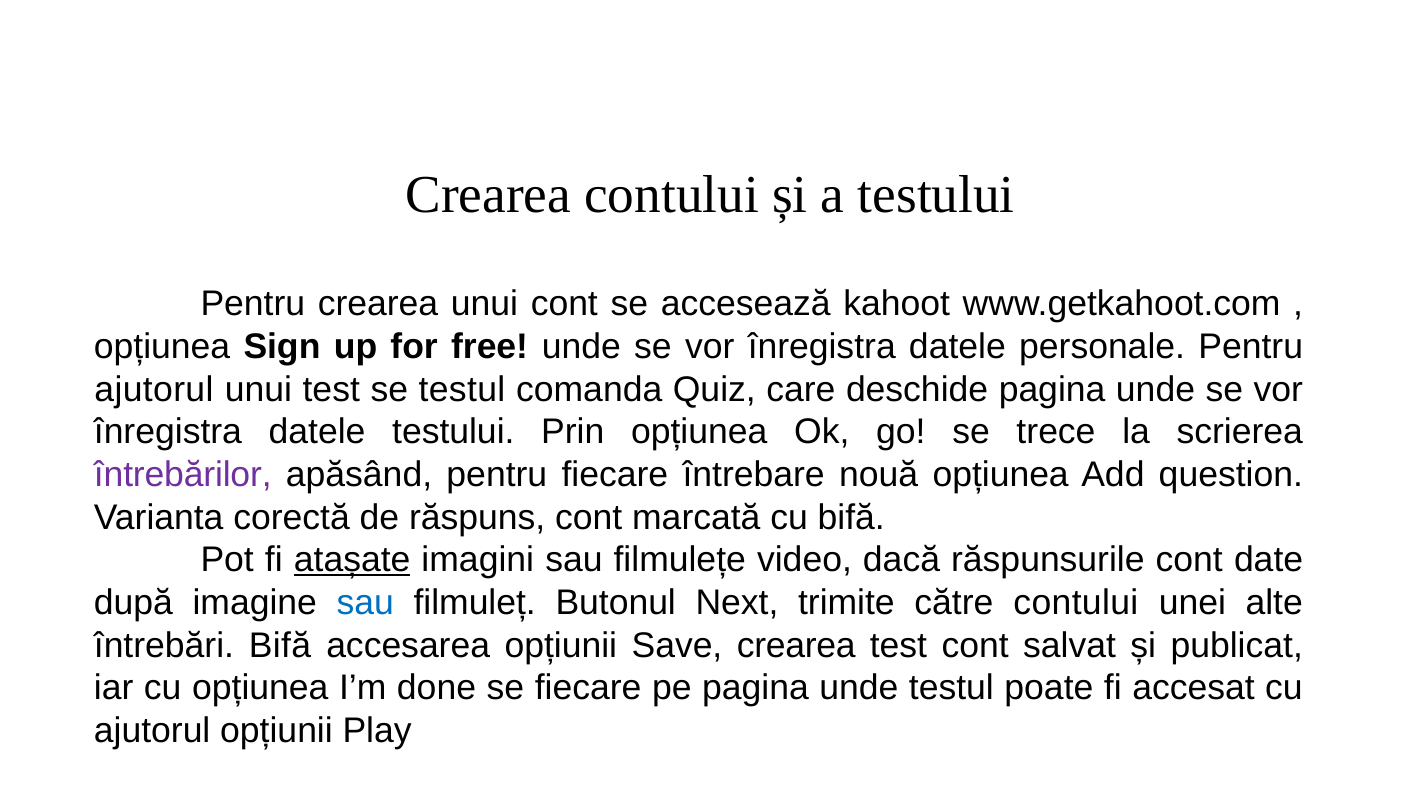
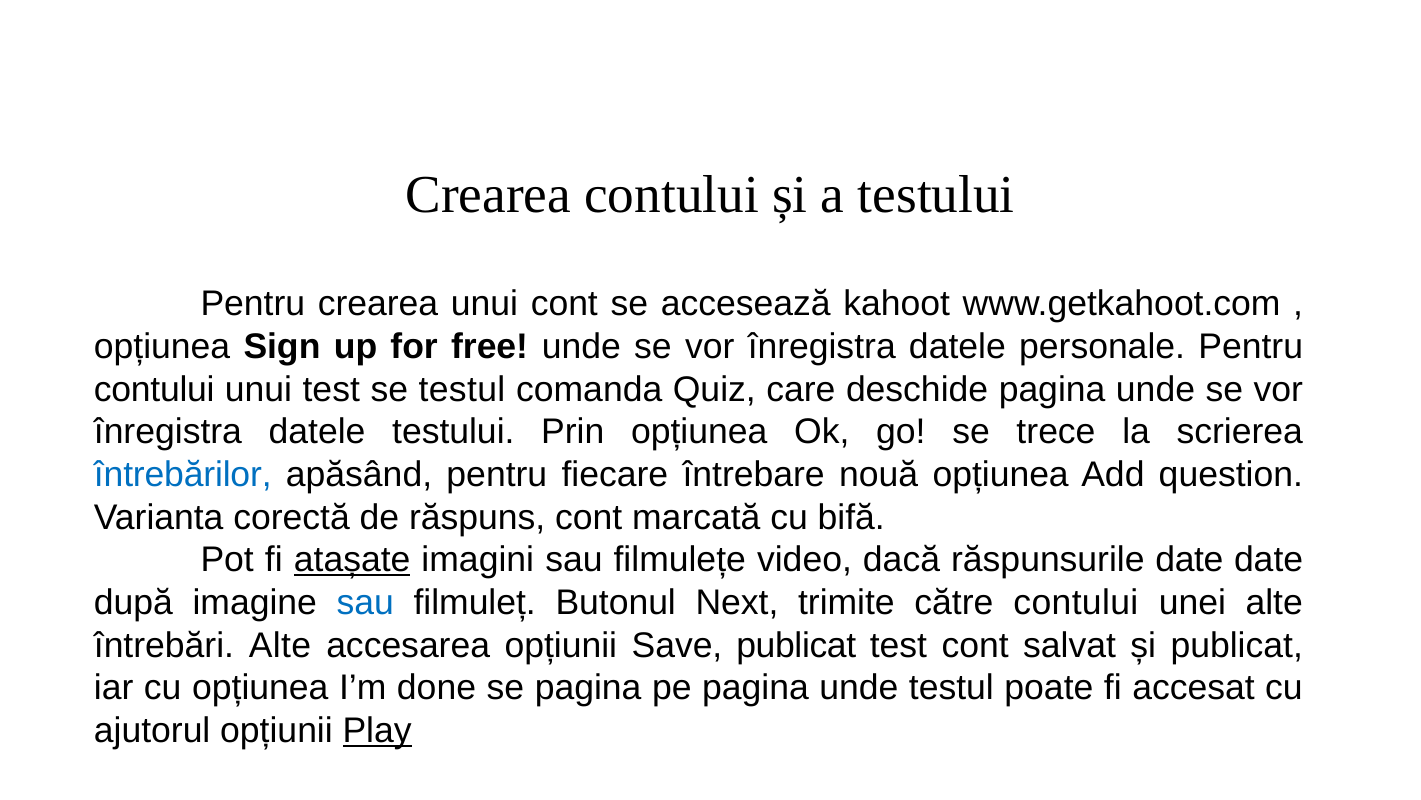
ajutorul: ajutorul -> contului (154, 389)
întrebărilor colour: purple -> blue (183, 474)
răspunsurile cont: cont -> date (1189, 559)
întrebări Bifă: Bifă -> Alte (280, 645)
Save crearea: crearea -> publicat (796, 645)
se fiecare: fiecare -> pagina (588, 687)
Play underline: none -> present (377, 730)
